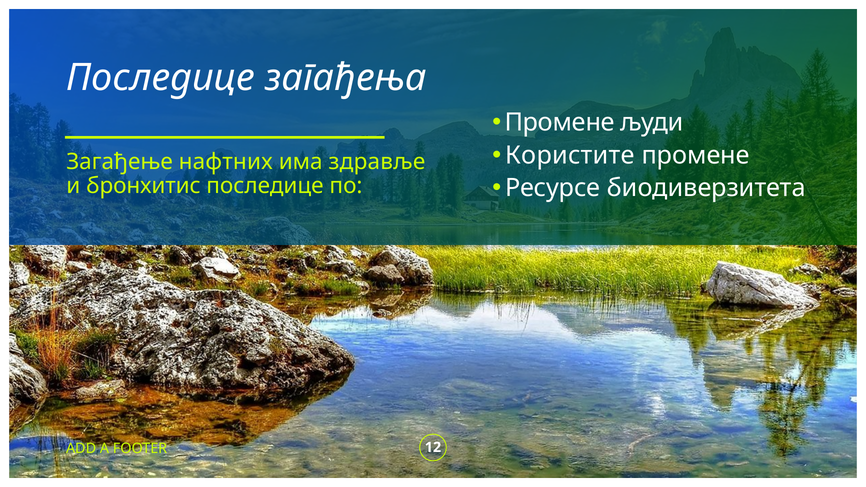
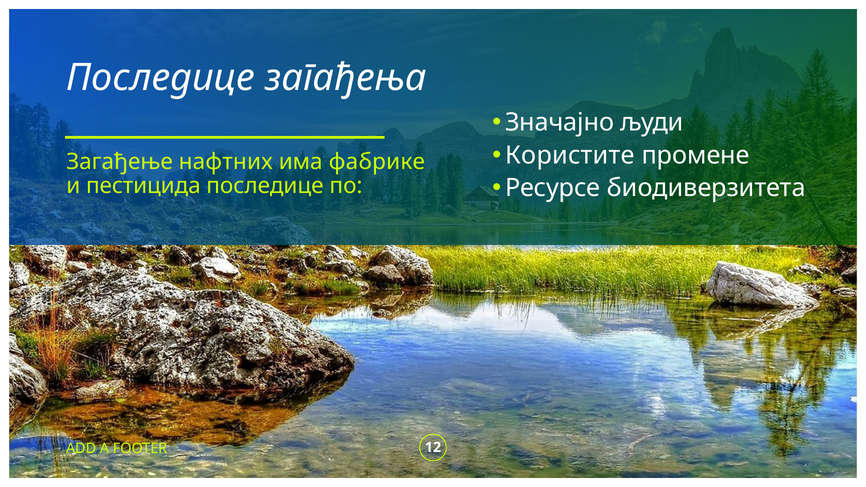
Промене: Промене -> Значајно (560, 123)
здравље: здравље -> фабрике (377, 162)
бронхитис: бронхитис -> пестицида (143, 186)
